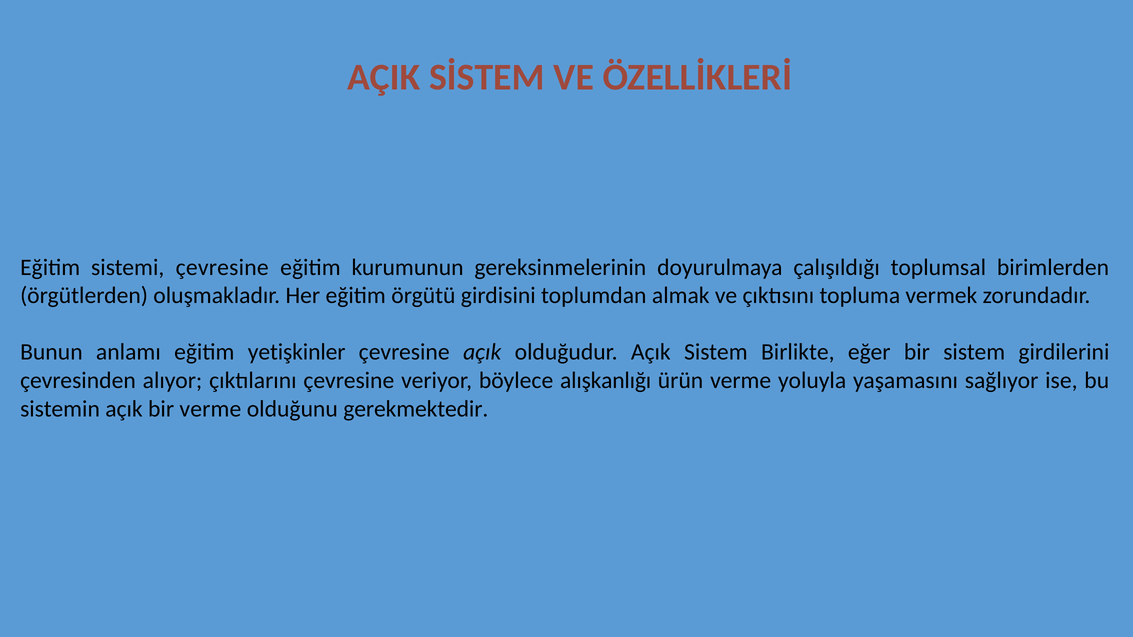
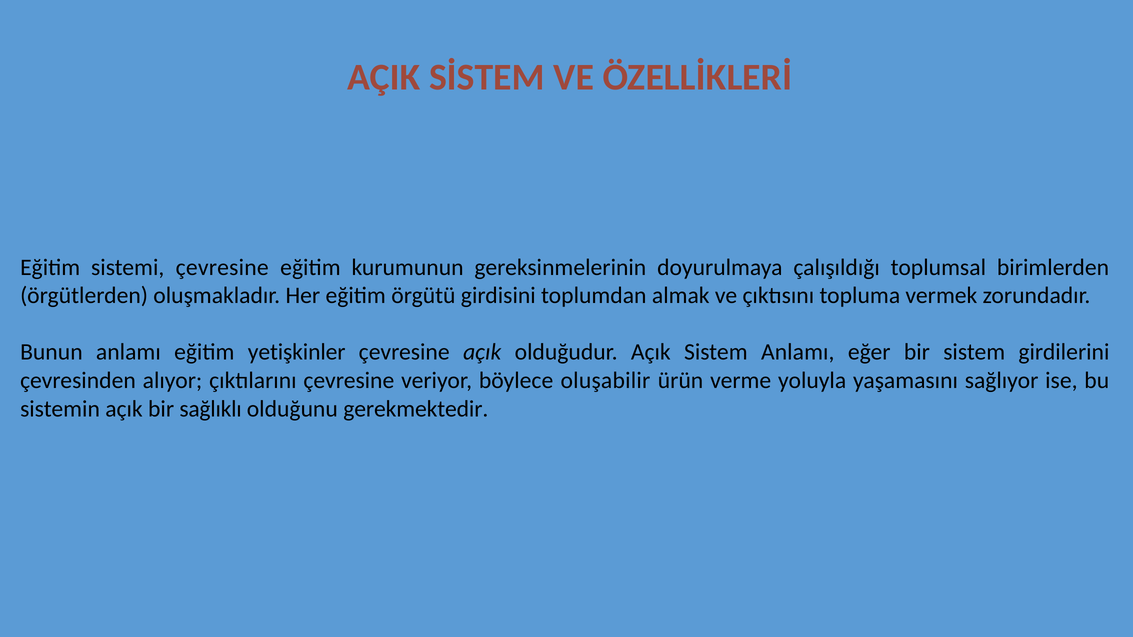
Sistem Birlikte: Birlikte -> Anlamı (798, 352)
alışkanlığı: alışkanlığı -> oluşabilir (605, 381)
bir verme: verme -> sağlıklı (211, 409)
